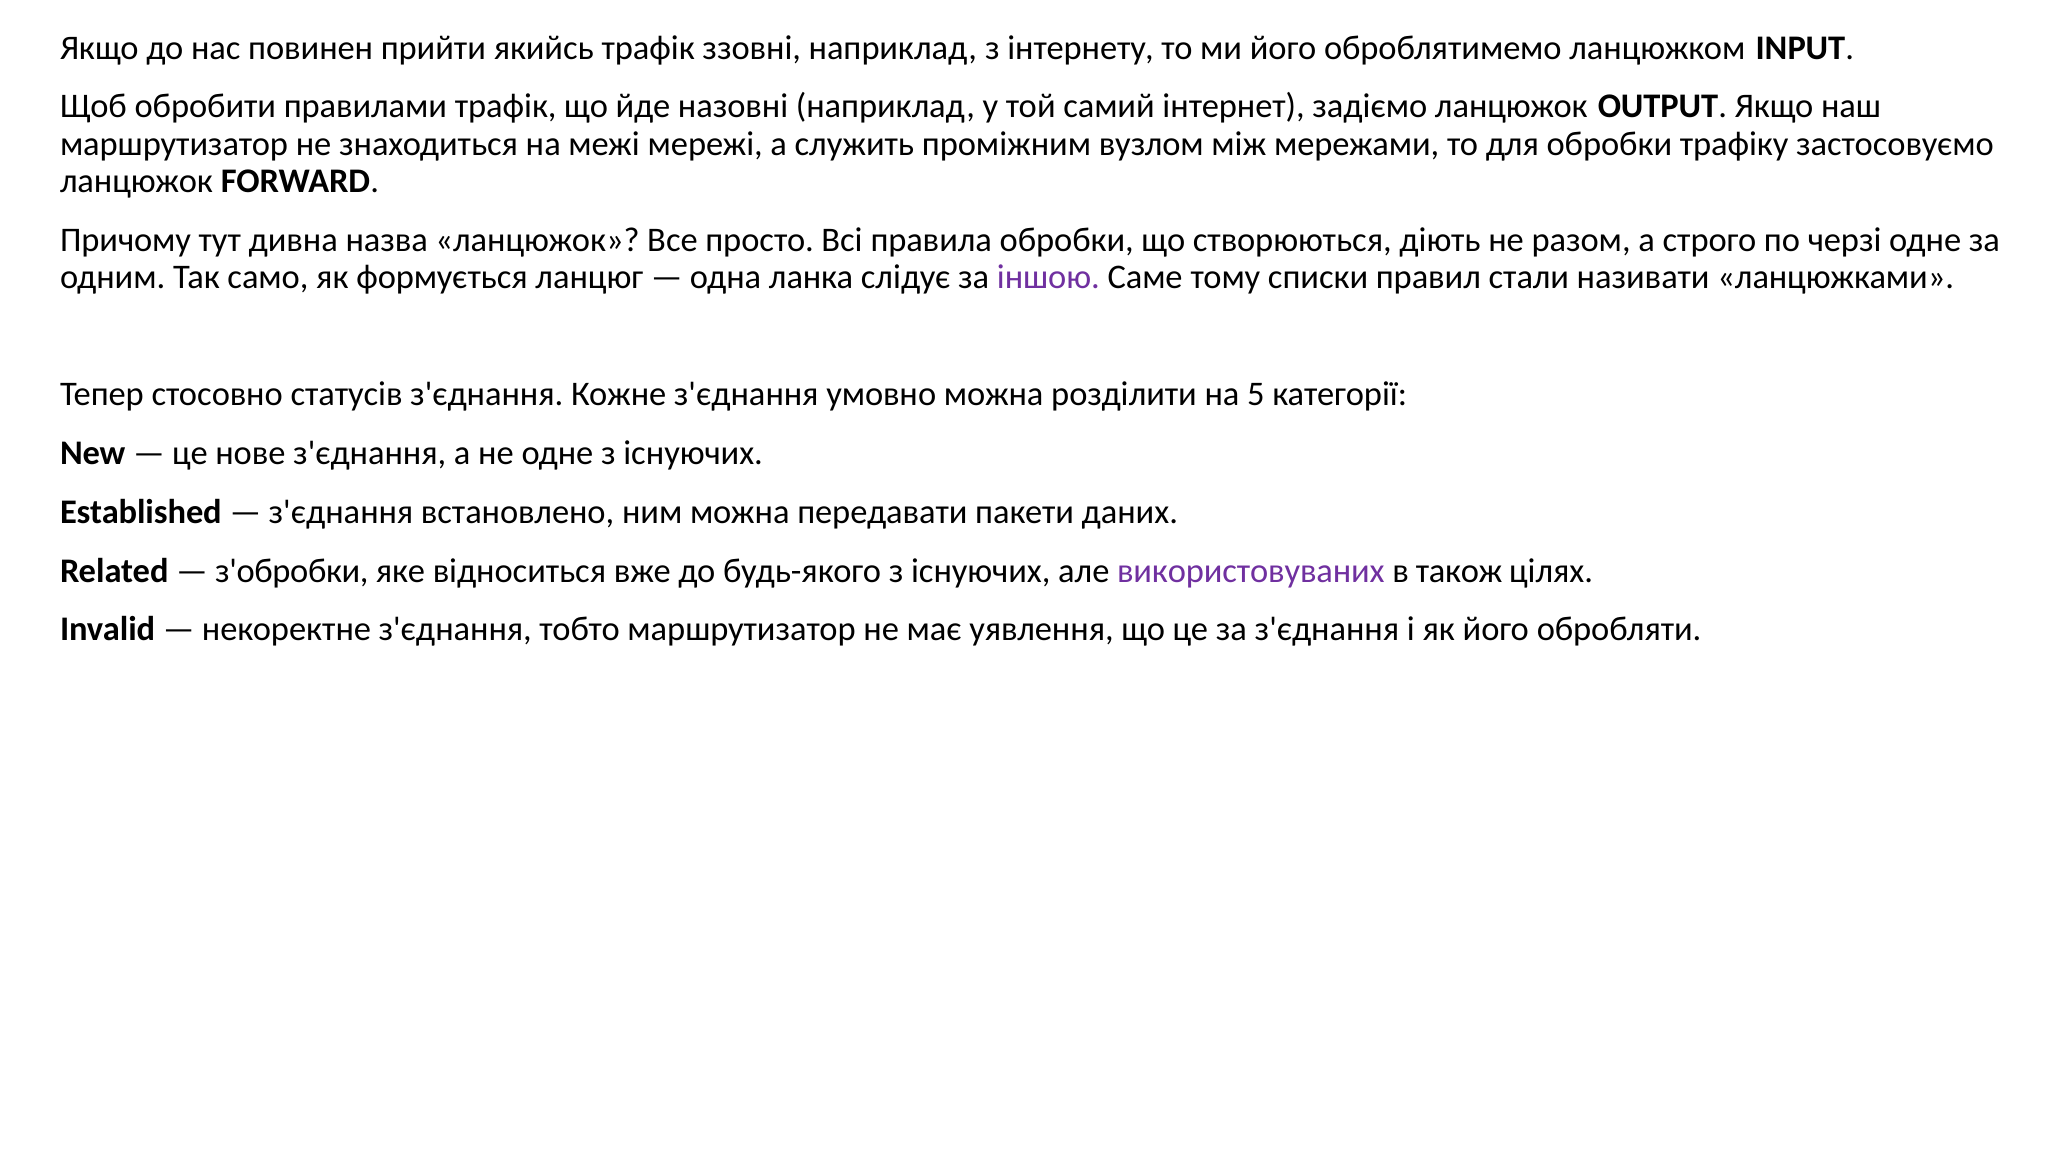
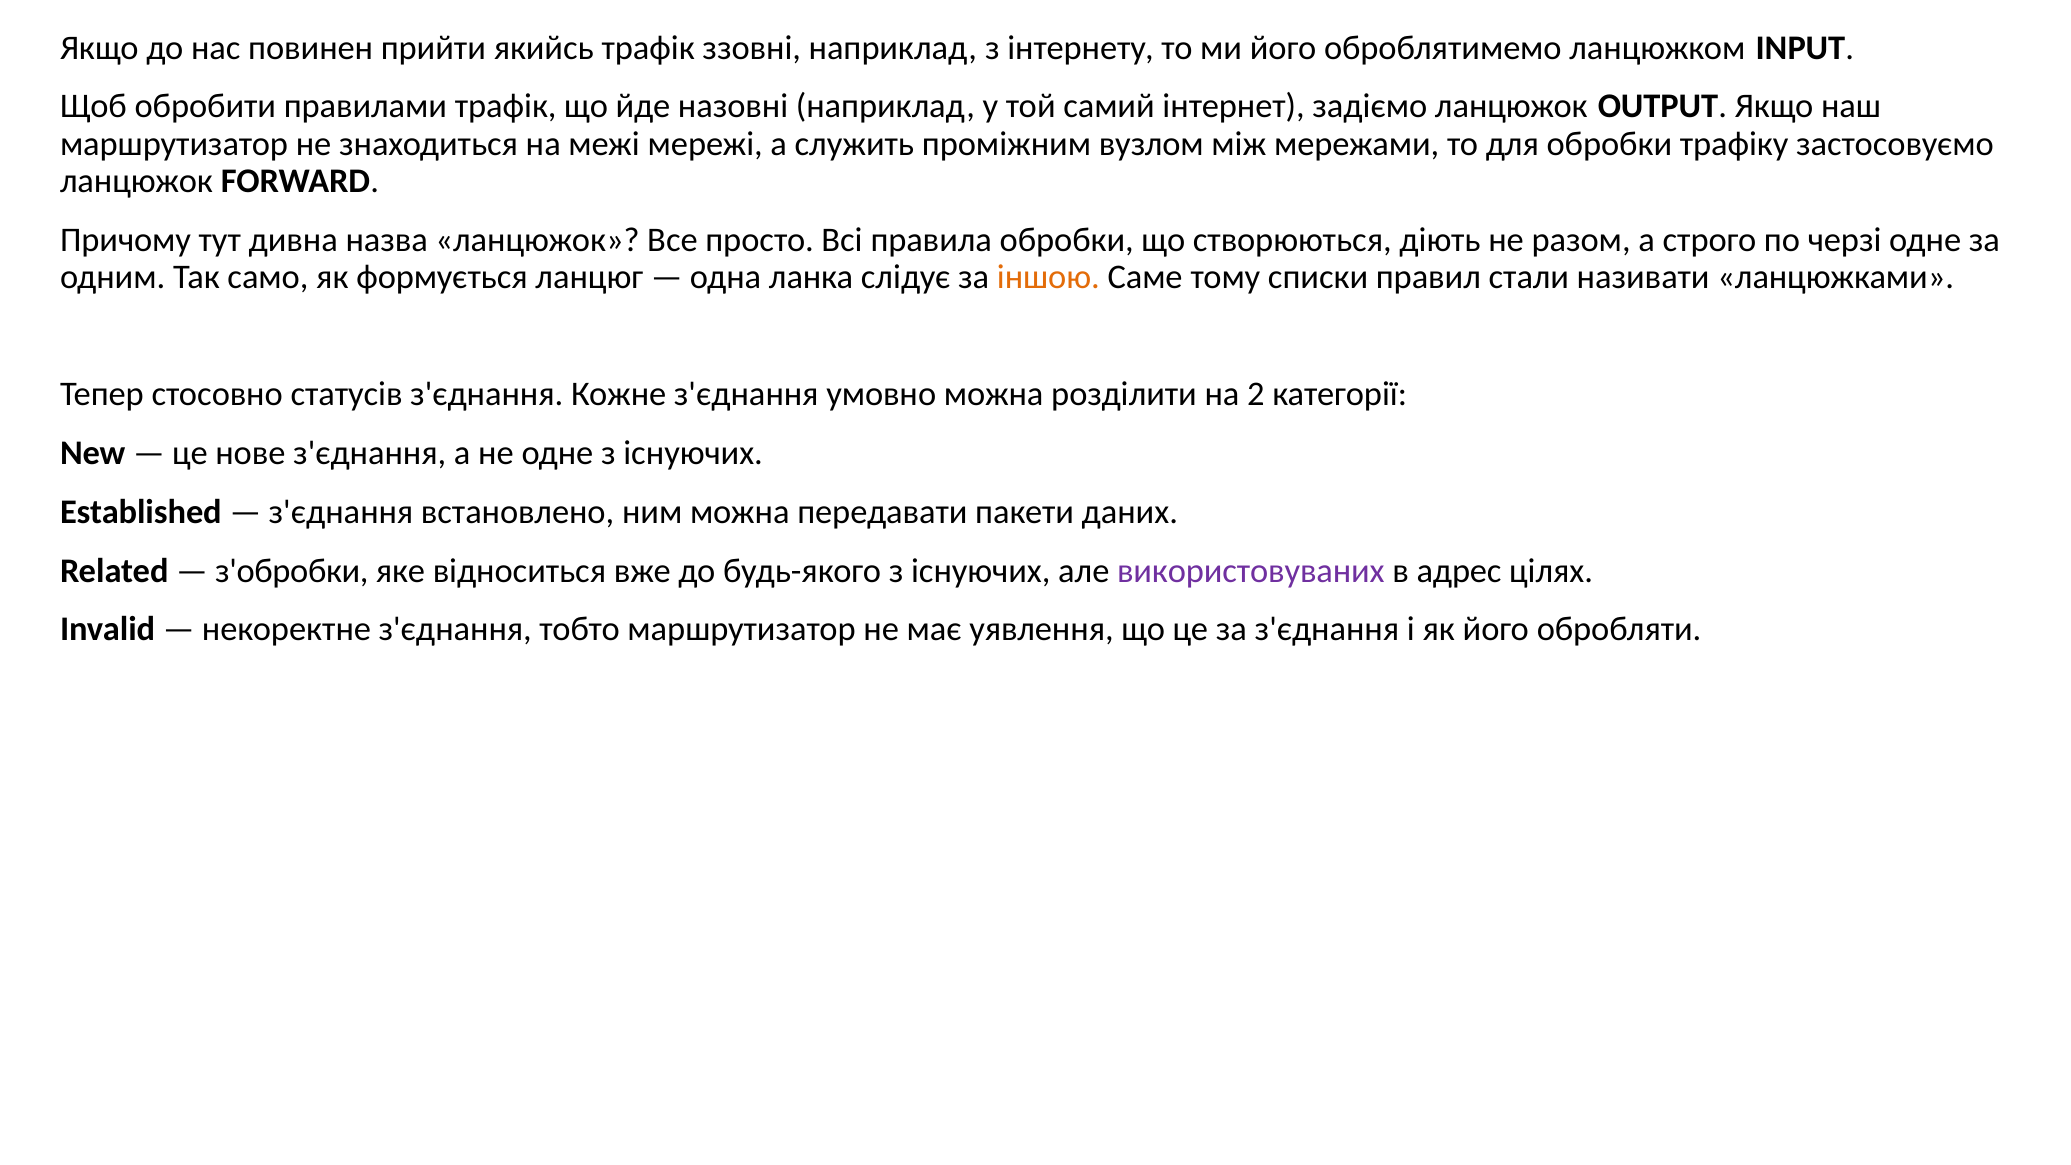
іншою colour: purple -> orange (1048, 277)
5: 5 -> 2 (1256, 394)
також: також -> адрес (1459, 571)
